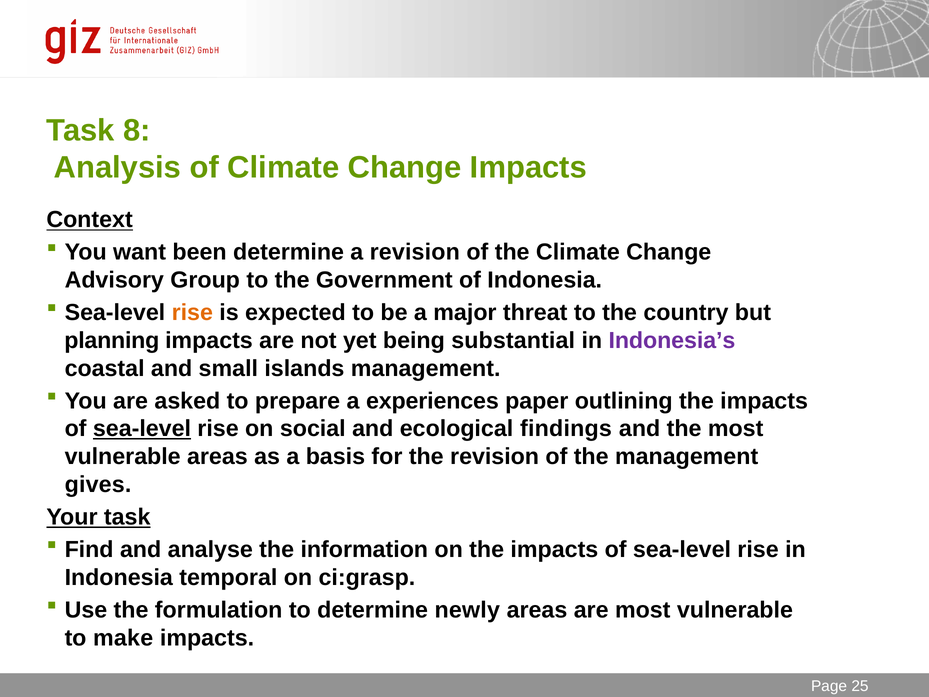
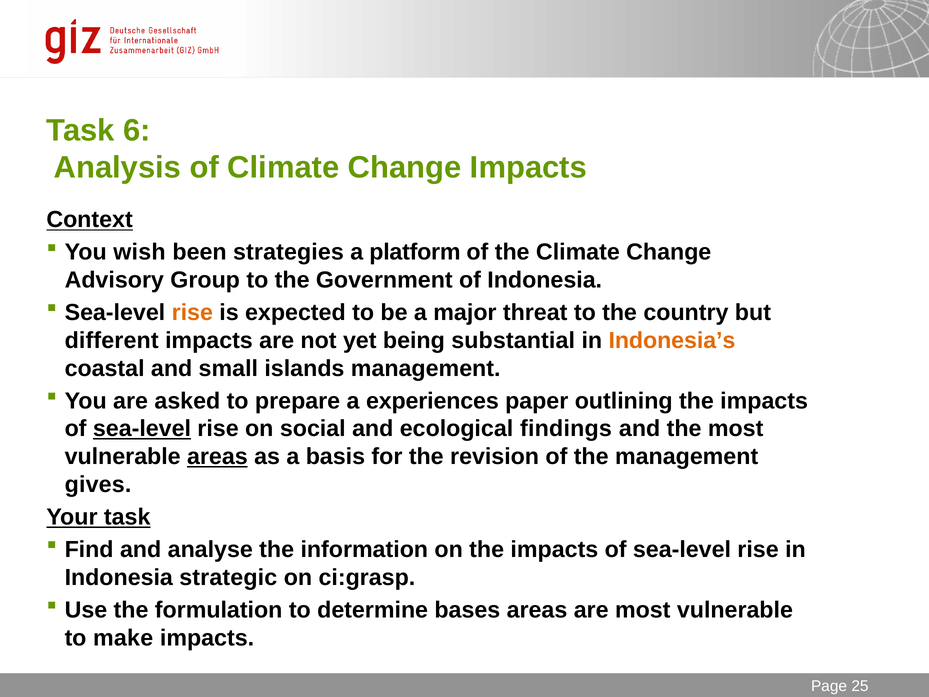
8: 8 -> 6 (137, 130)
want: want -> wish (139, 252)
been determine: determine -> strategies (288, 252)
a revision: revision -> platform (415, 252)
planning: planning -> different (112, 340)
Indonesia’s colour: purple -> orange (672, 340)
areas underline: none -> present (217, 456)
temporal: temporal -> strategic (228, 577)
newly: newly -> bases (467, 610)
